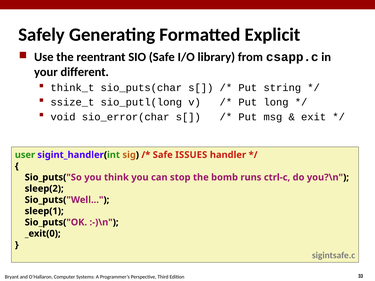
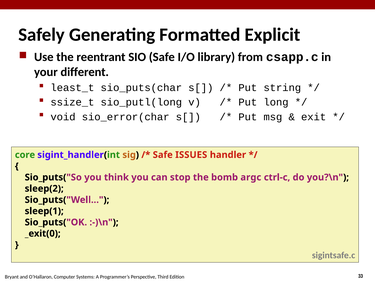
think_t: think_t -> least_t (72, 88)
user: user -> core (25, 155)
runs: runs -> argc (251, 177)
